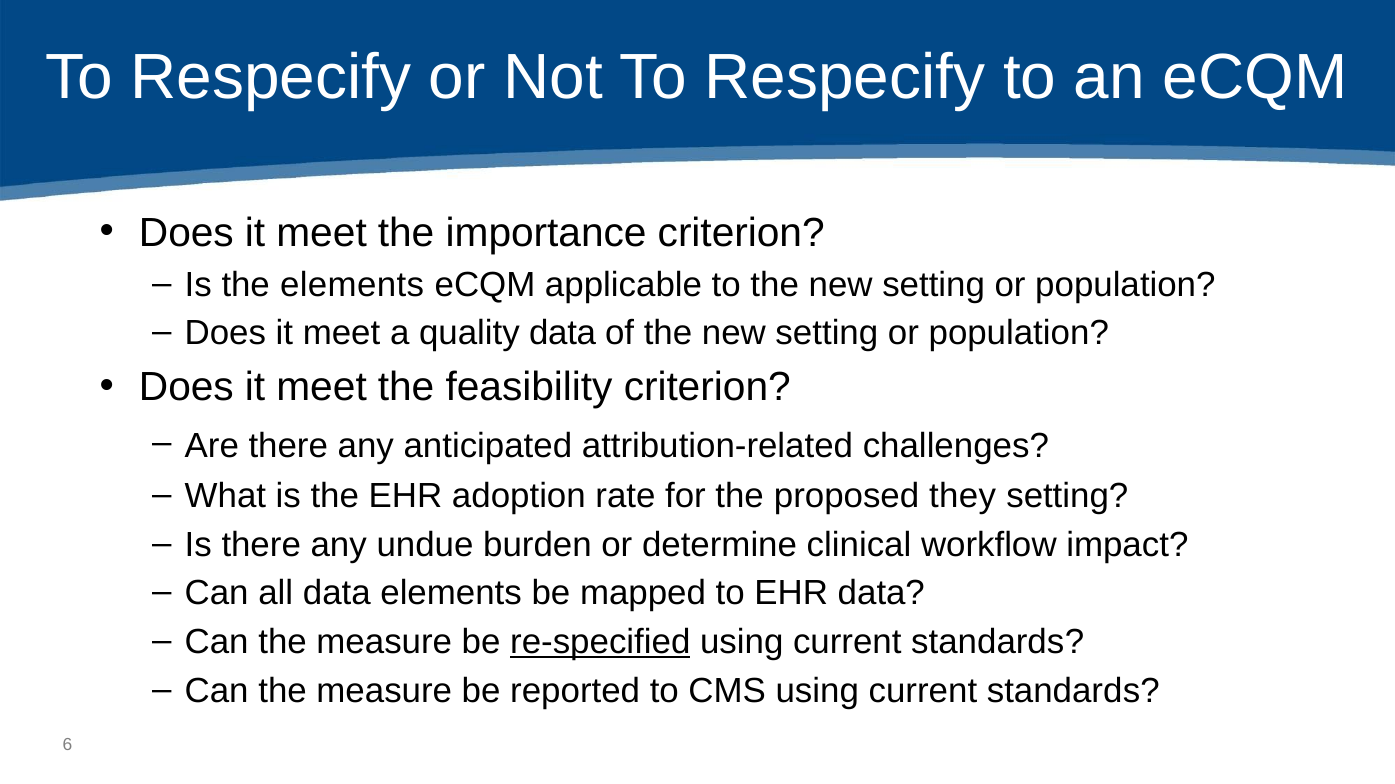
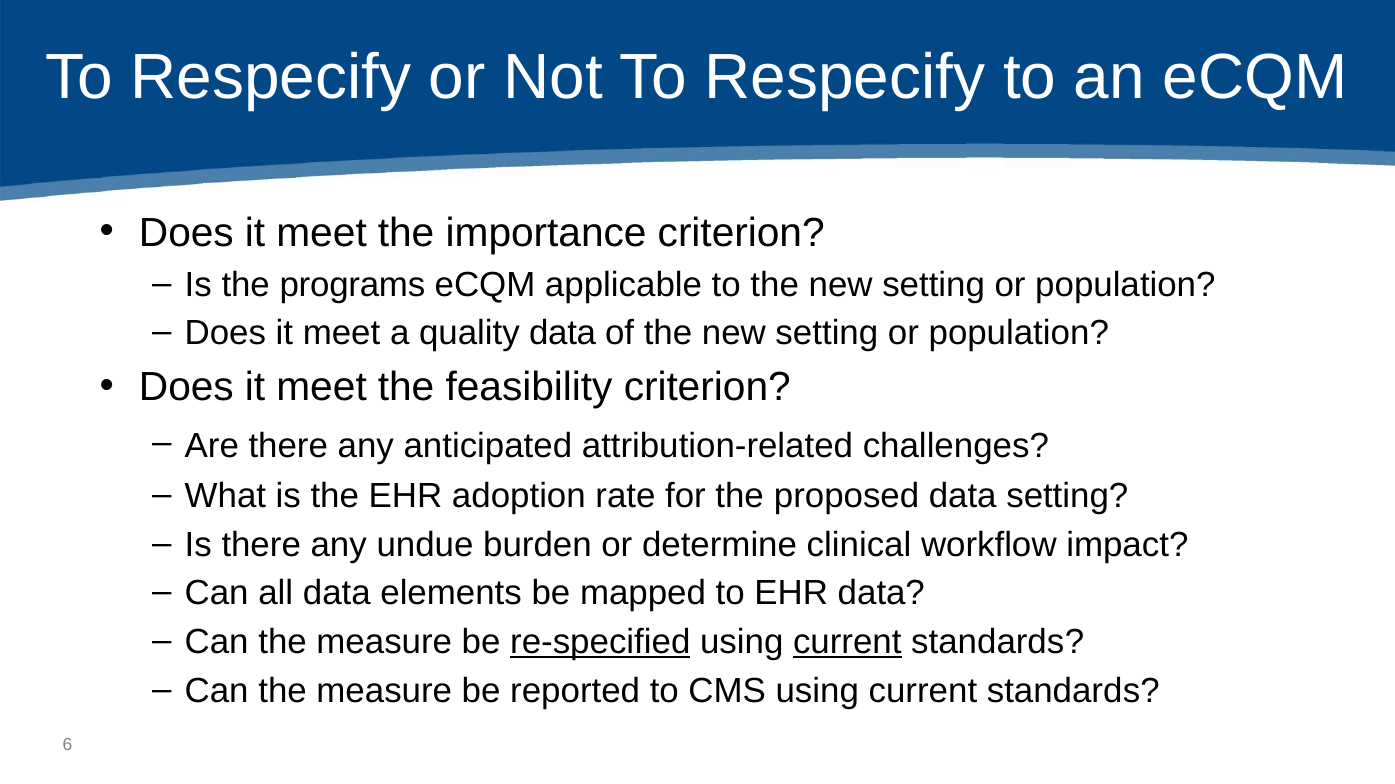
the elements: elements -> programs (352, 285)
proposed they: they -> data (963, 496)
current underline: none -> present (847, 643)
